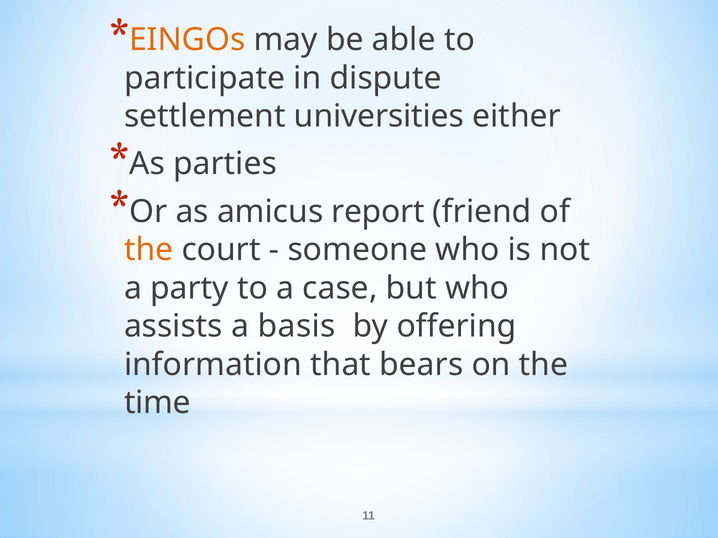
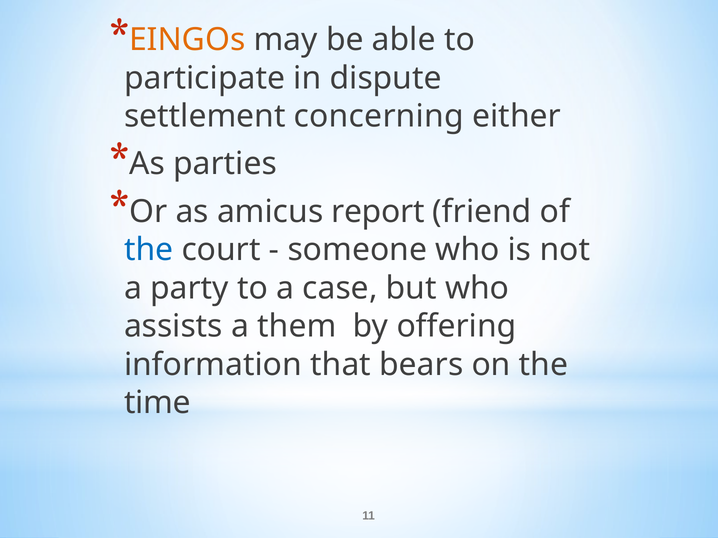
universities: universities -> concerning (379, 116)
the colour: orange -> blue (149, 250)
basis: basis -> them (297, 327)
